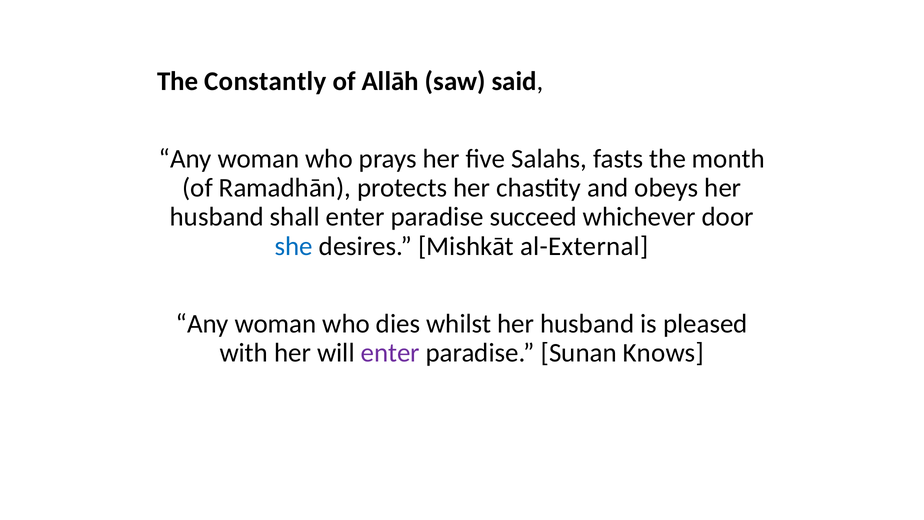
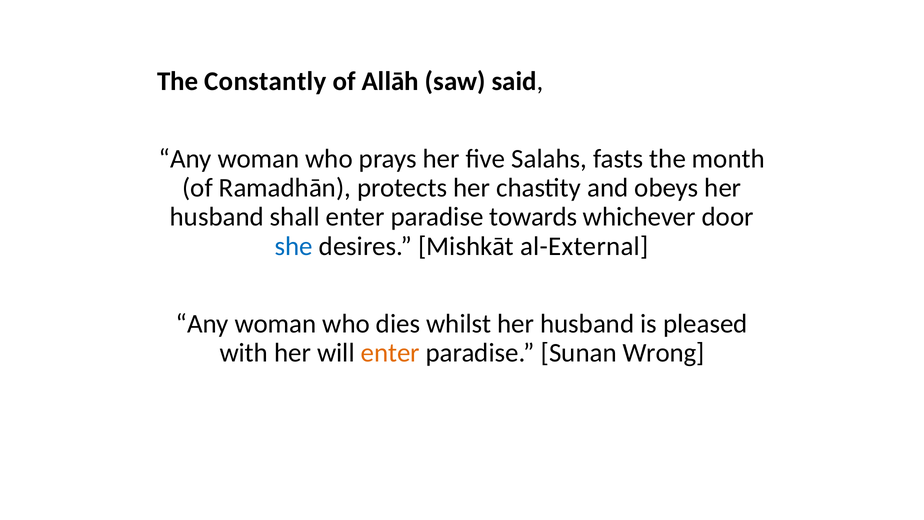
succeed: succeed -> towards (533, 217)
enter colour: purple -> orange (390, 353)
Knows: Knows -> Wrong (663, 353)
